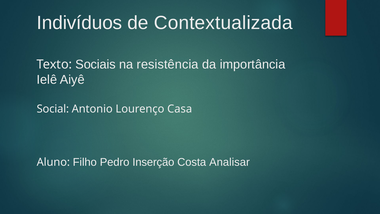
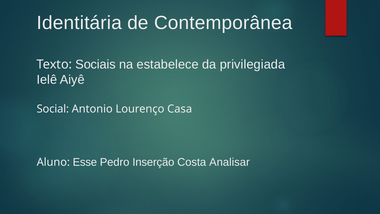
Indivíduos: Indivíduos -> Identitária (79, 23)
Contextualizada: Contextualizada -> Contemporânea (223, 23)
resistência: resistência -> estabelece (168, 64)
importância: importância -> privilegiada (252, 64)
Filho: Filho -> Esse (85, 162)
